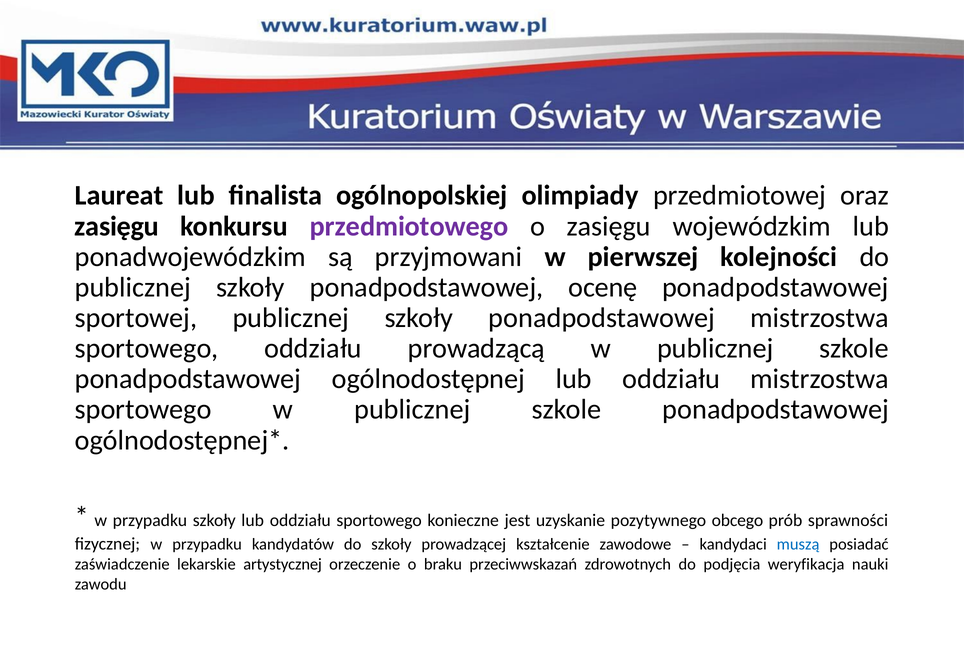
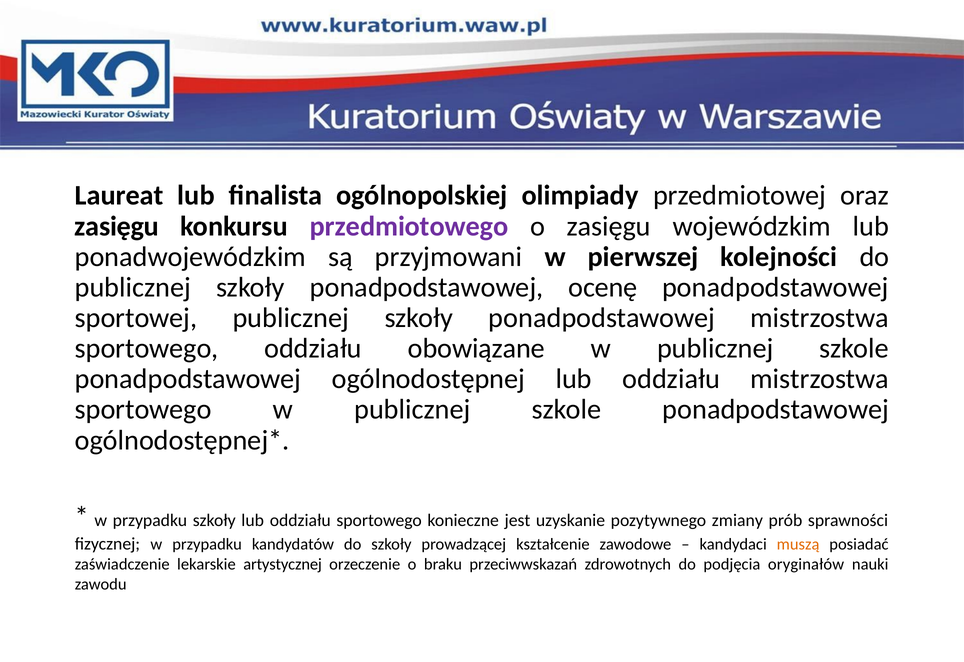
prowadzącą: prowadzącą -> obowiązane (476, 348)
obcego: obcego -> zmiany (737, 520)
muszą colour: blue -> orange (798, 544)
weryfikacja: weryfikacja -> oryginałów (806, 564)
